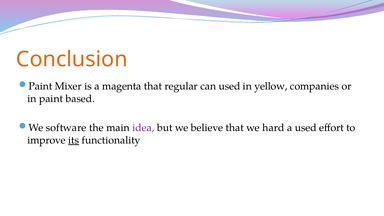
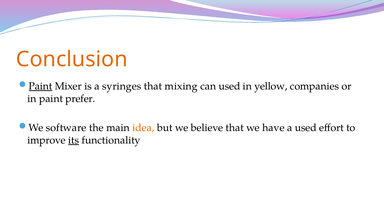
Paint underline: none -> present (40, 86)
magenta: magenta -> syringes (122, 86)
regular: regular -> mixing (181, 86)
based: based -> prefer (80, 99)
idea colour: purple -> orange (143, 128)
hard: hard -> have (273, 128)
